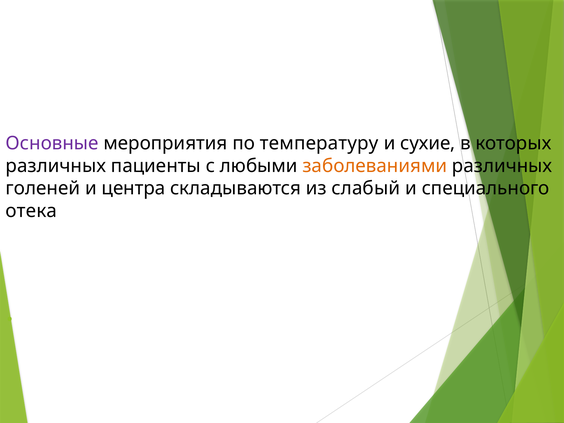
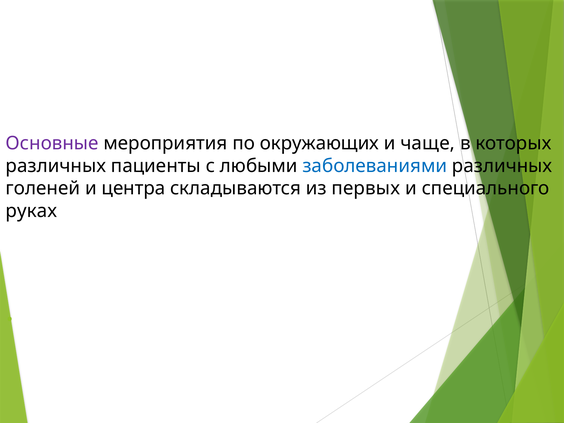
температуру: температуру -> окружающих (319, 143)
сухие: сухие -> чаще (428, 143)
заболеваниями colour: orange -> blue (375, 166)
слабый: слабый -> первых (366, 188)
отека: отека -> руках (31, 211)
